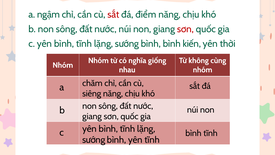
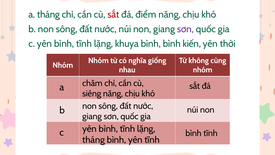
a ngậm: ngậm -> tháng (49, 15)
sơn colour: red -> purple (185, 29)
sướng: sướng -> khuya (127, 44)
sướng: sướng -> tháng (94, 140)
